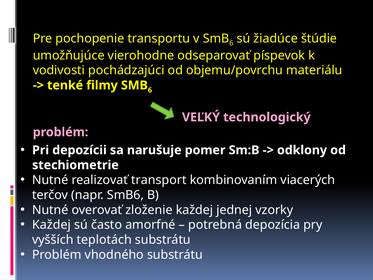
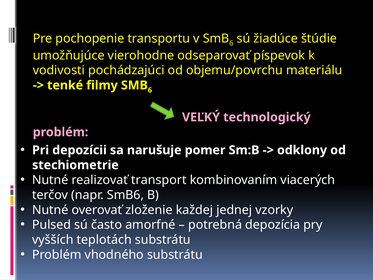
Každej: Každej -> Pulsed (52, 225)
